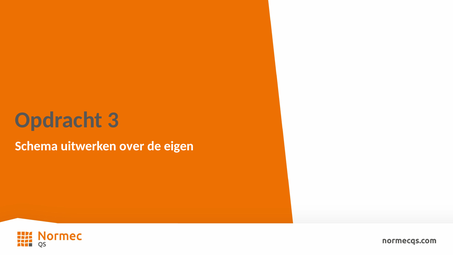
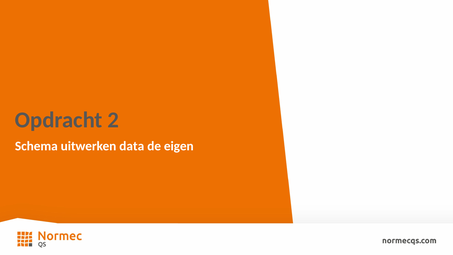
3: 3 -> 2 (113, 120)
over: over -> data (132, 146)
